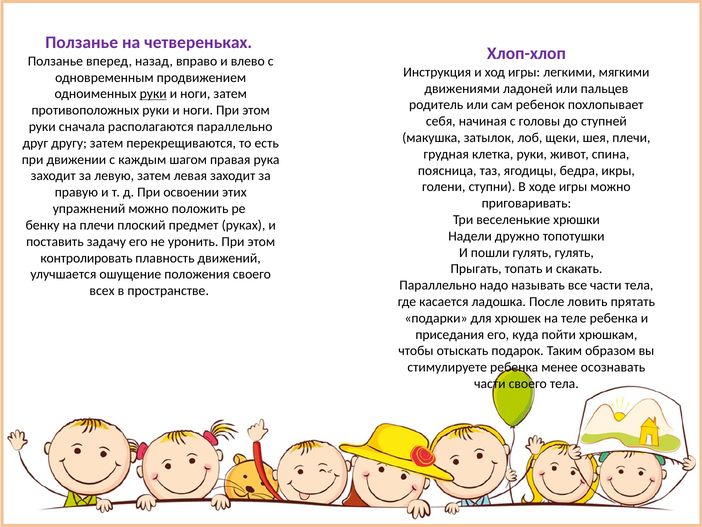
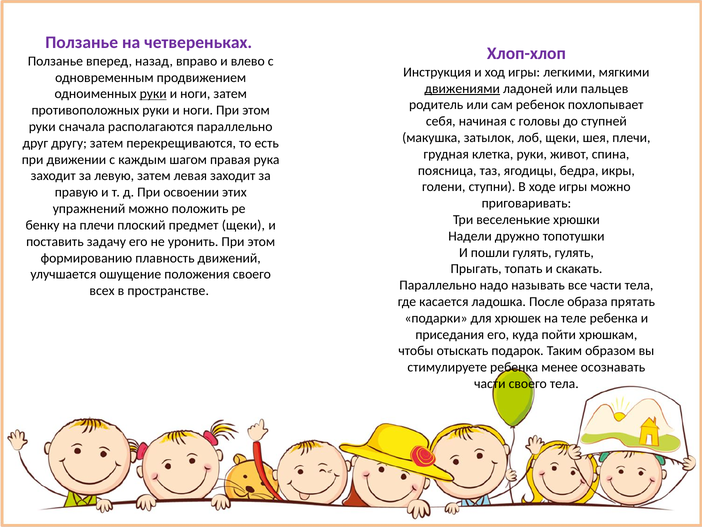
движениями underline: none -> present (462, 88)
предмет руках: руках -> щеки (243, 225)
контролировать: контролировать -> формированию (86, 258)
ловить: ловить -> образа (587, 301)
